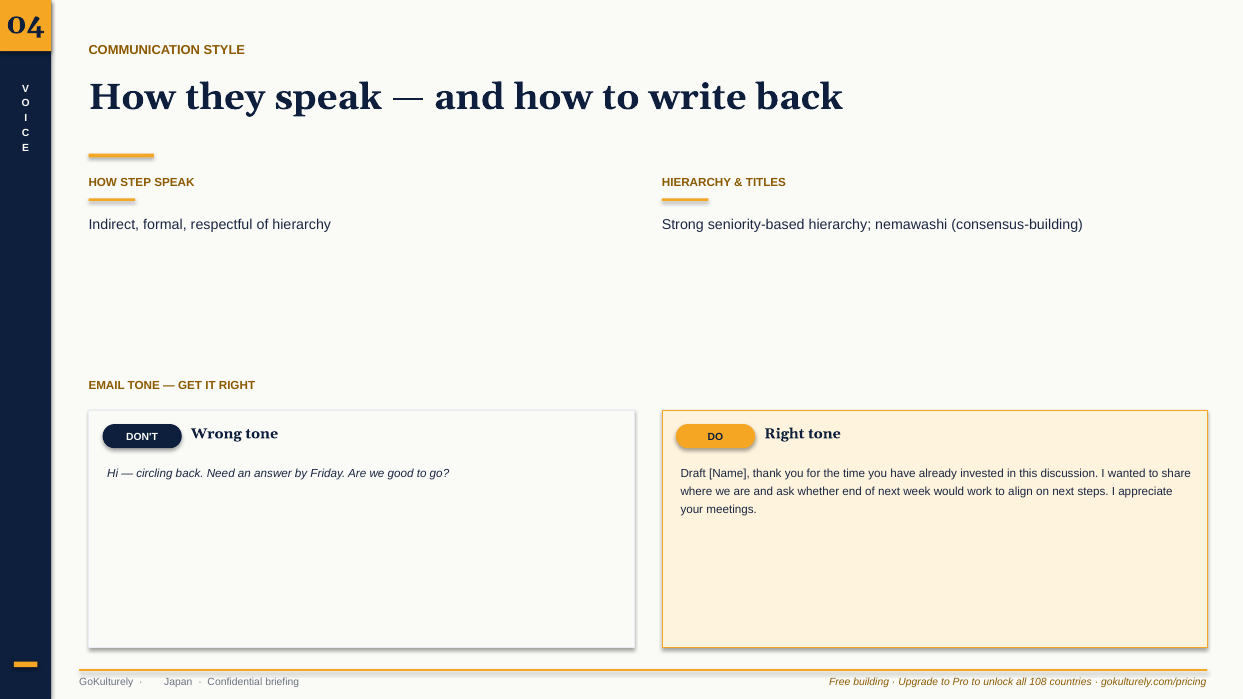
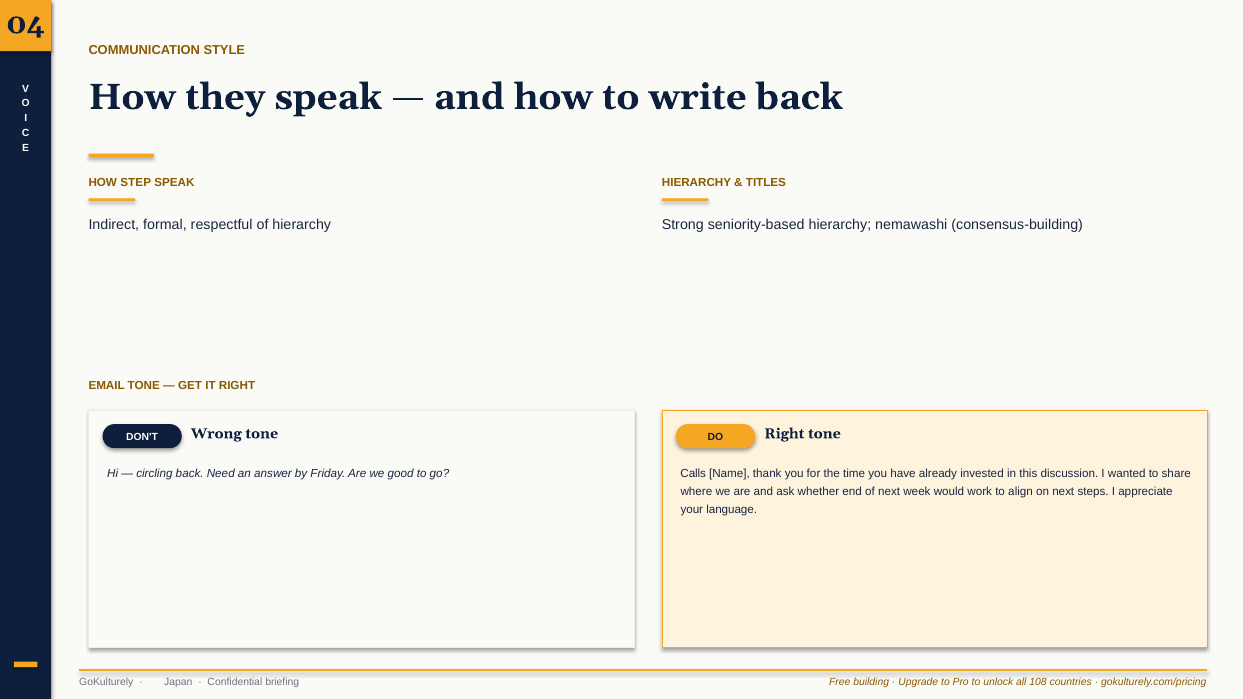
Draft: Draft -> Calls (693, 473)
meetings: meetings -> language (732, 510)
